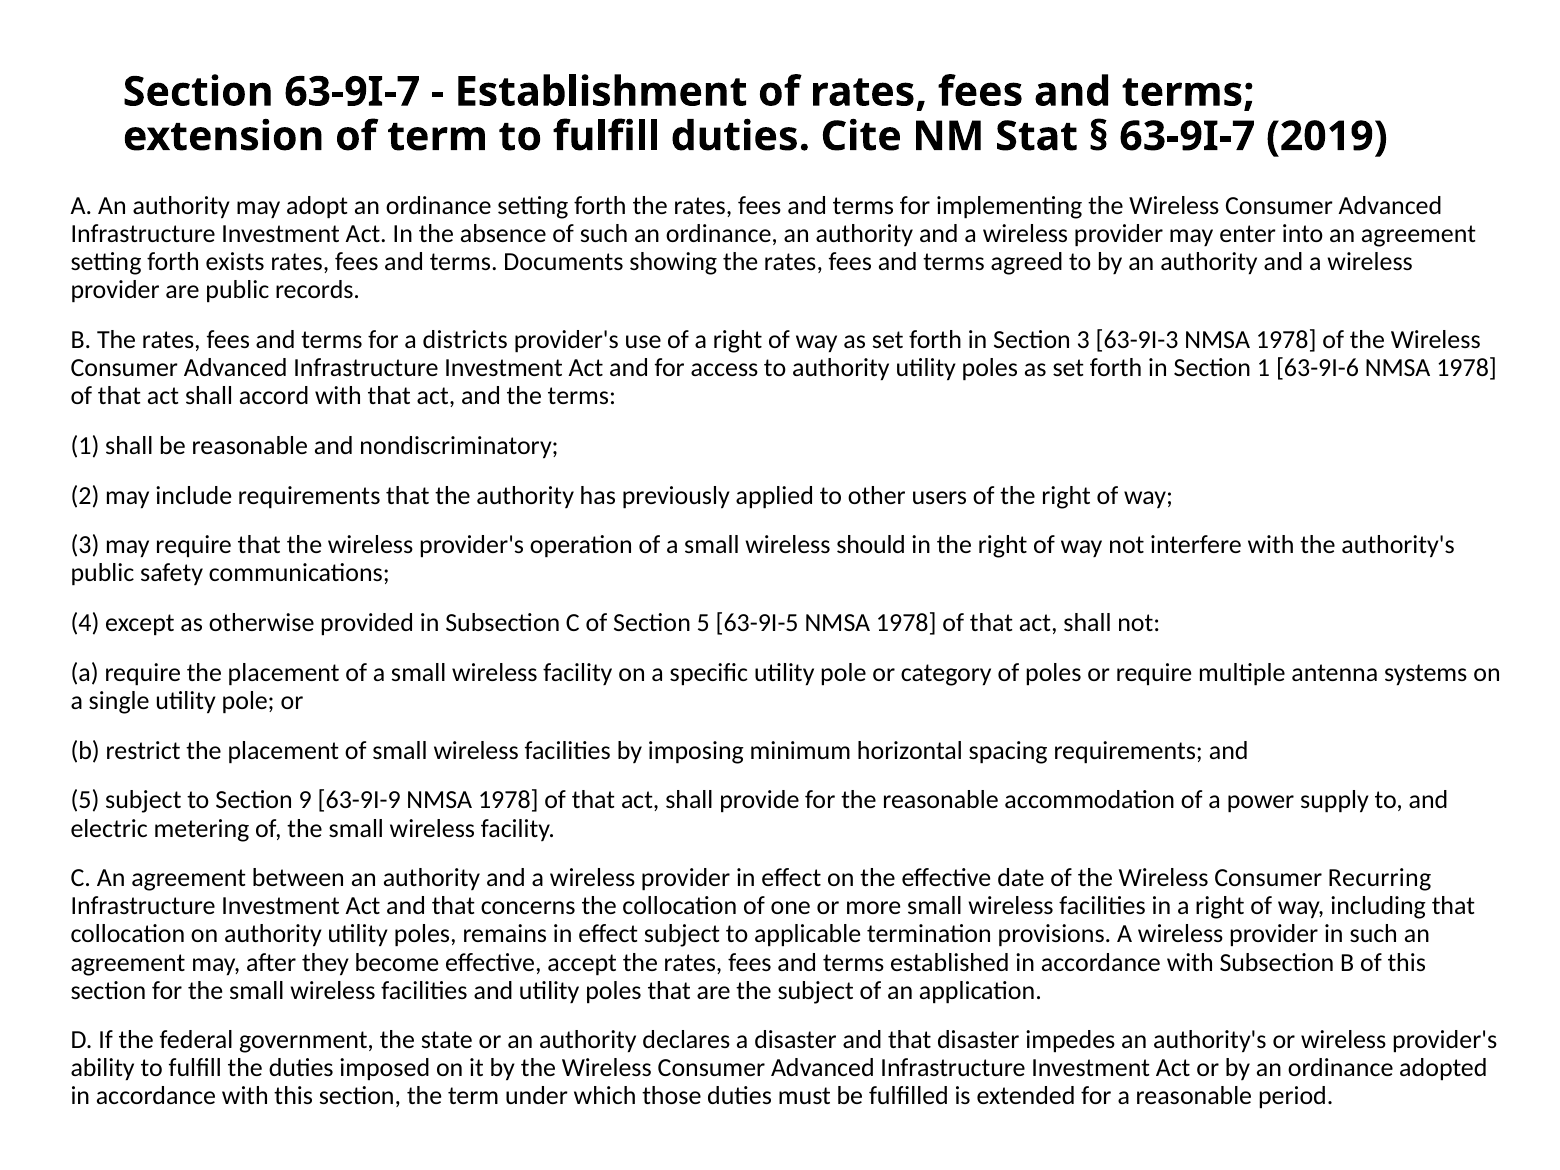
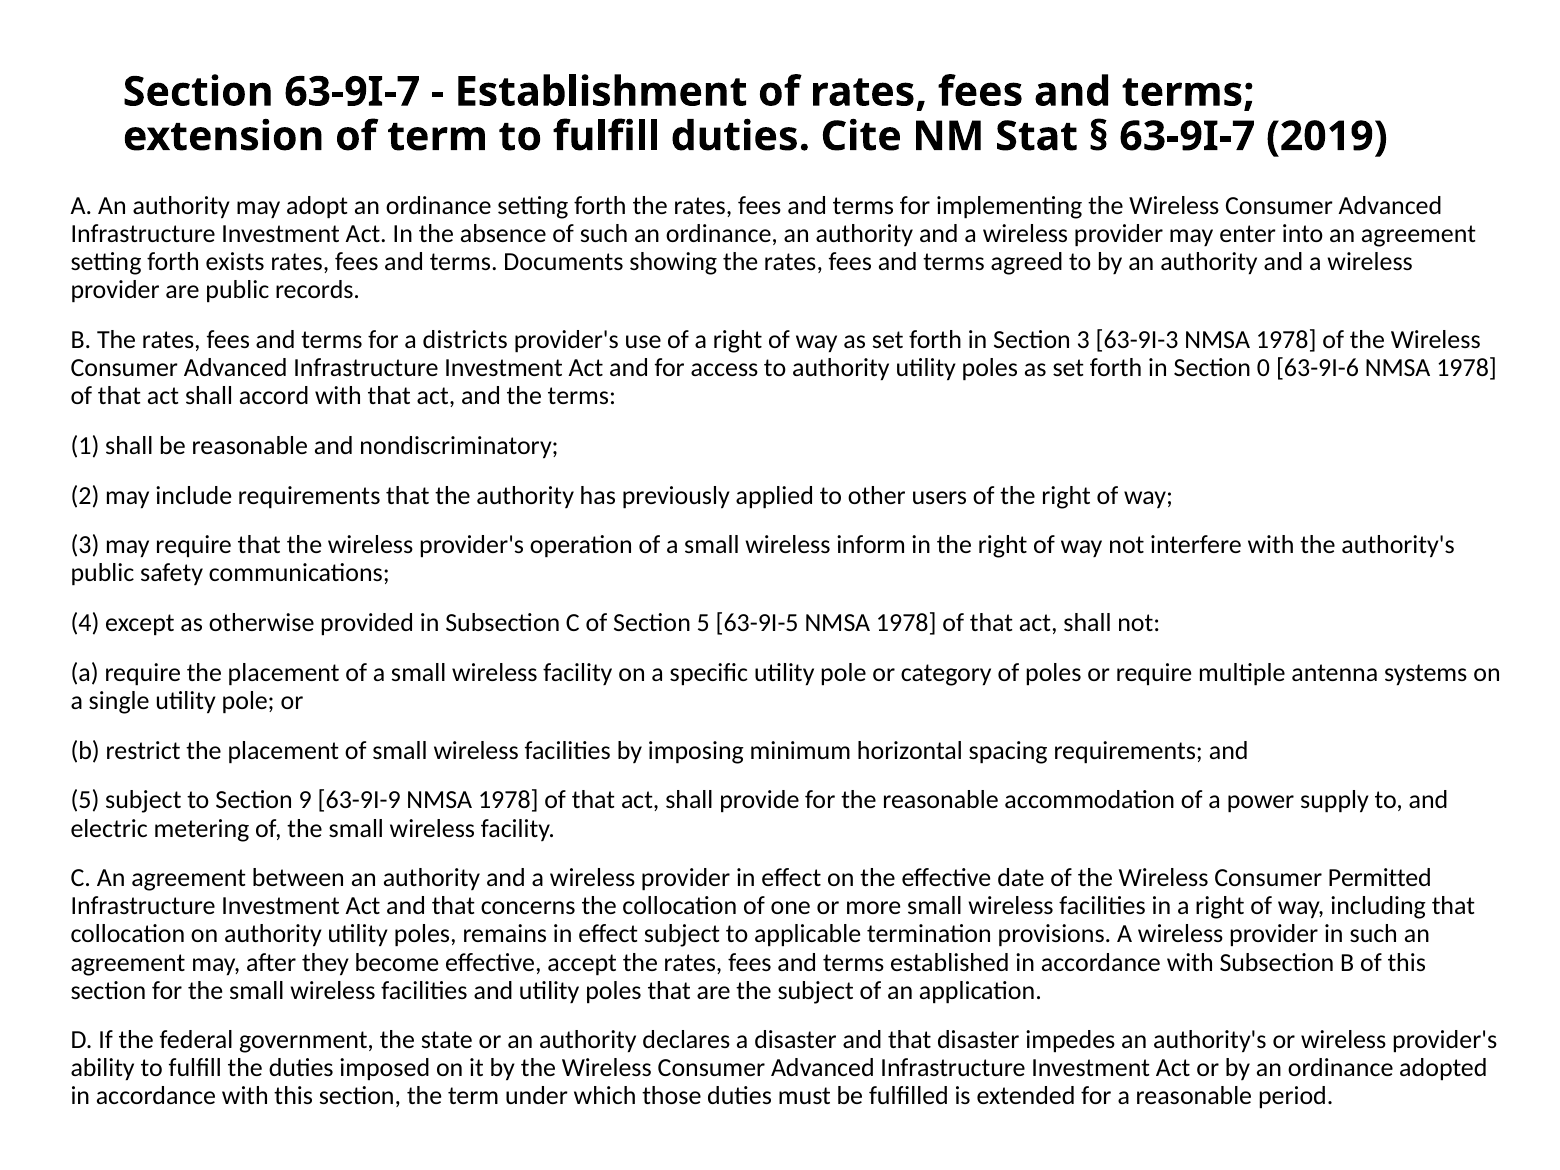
Section 1: 1 -> 0 (1264, 368)
should: should -> inform (871, 545)
Recurring: Recurring -> Permitted (1380, 878)
